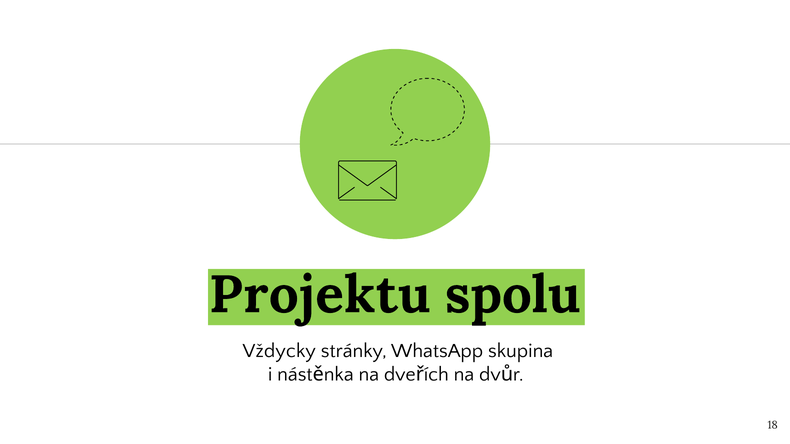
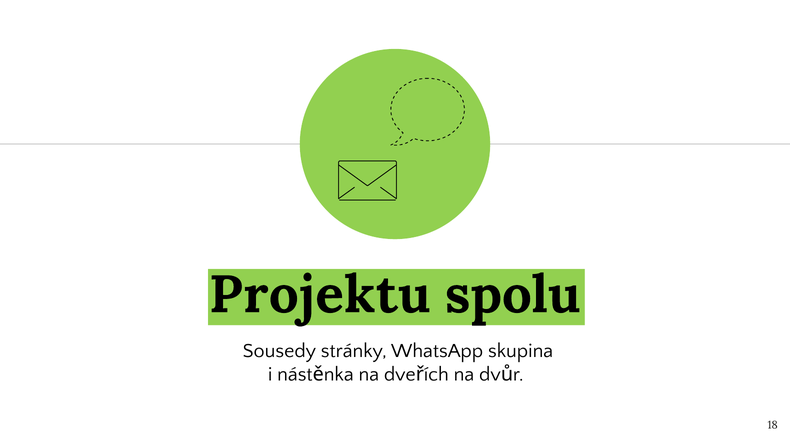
Vždycky: Vždycky -> Sousedy (279, 351)
